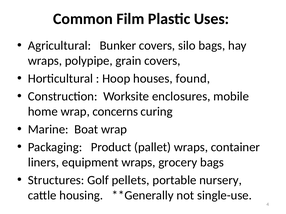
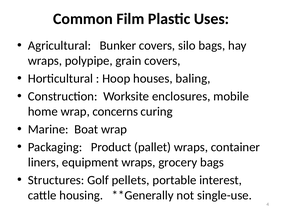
found: found -> baling (193, 79)
nursery: nursery -> interest (221, 180)
